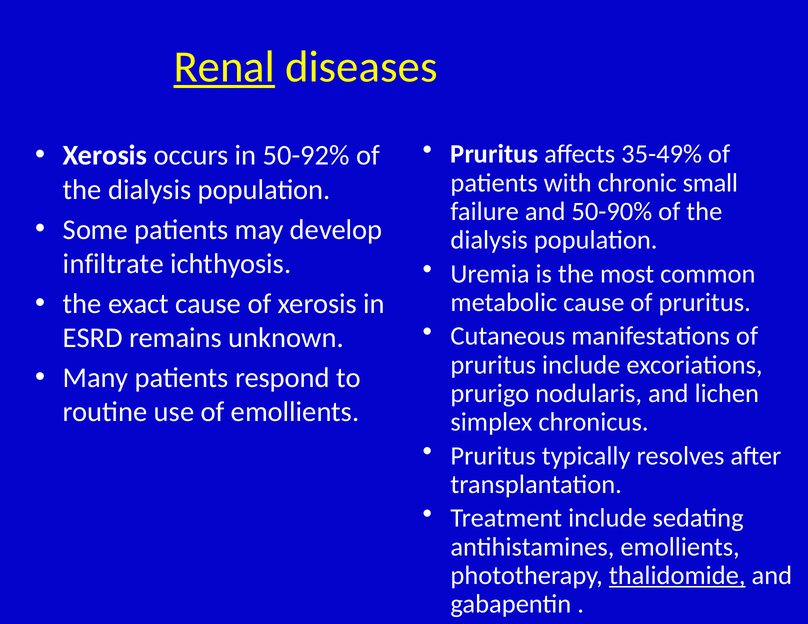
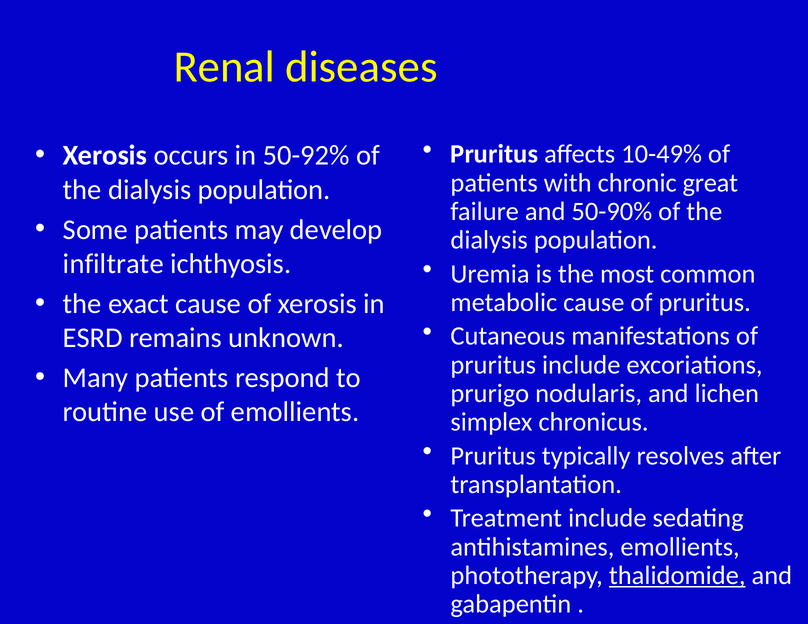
Renal underline: present -> none (224, 67)
35-49%: 35-49% -> 10-49% (662, 154)
small: small -> great (710, 183)
